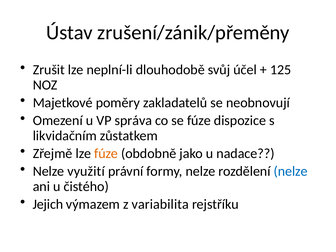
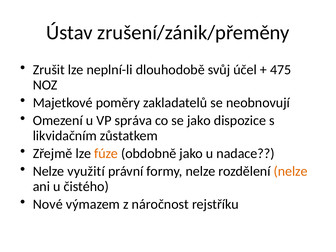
125: 125 -> 475 (281, 70)
se fúze: fúze -> jako (199, 121)
nelze colour: blue -> orange (291, 171)
Jejich: Jejich -> Nové (48, 204)
variabilita: variabilita -> náročnost (160, 204)
